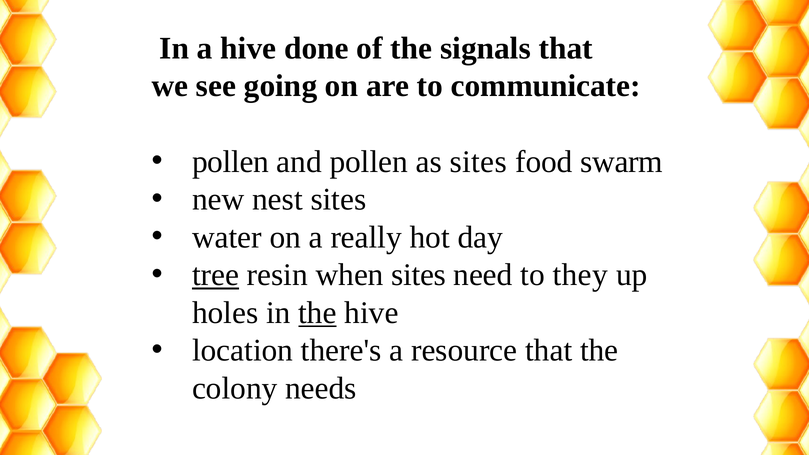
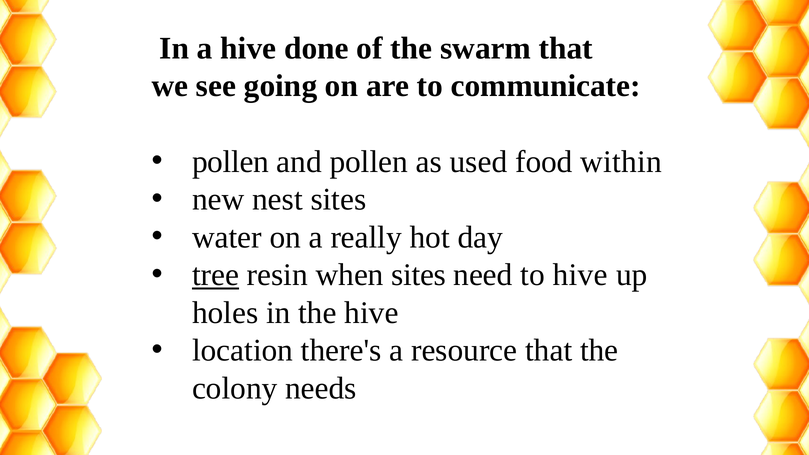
signals: signals -> swarm (485, 48)
as sites: sites -> used (479, 162)
swarm: swarm -> within (621, 162)
to they: they -> hive (580, 275)
the underline: present -> none (317, 313)
